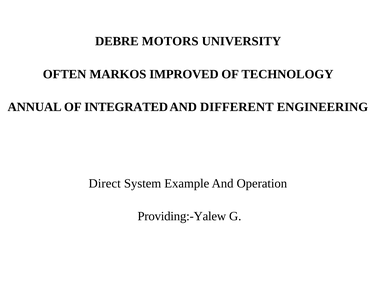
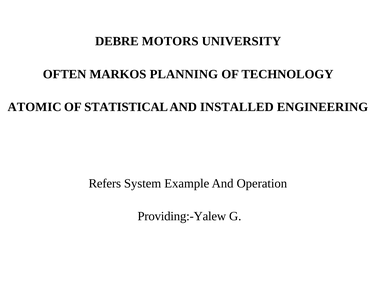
IMPROVED: IMPROVED -> PLANNING (184, 74)
ANNUAL: ANNUAL -> ATOMIC (35, 107)
INTEGRATED: INTEGRATED -> STATISTICAL (126, 107)
DIFFERENT: DIFFERENT -> INSTALLED (237, 107)
Direct: Direct -> Refers (105, 184)
